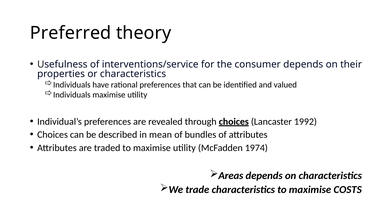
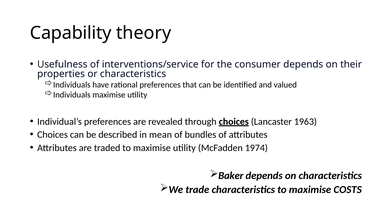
Preferred: Preferred -> Capability (71, 33)
1992: 1992 -> 1963 (305, 122)
Areas: Areas -> Baker (231, 176)
